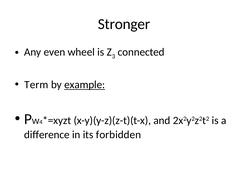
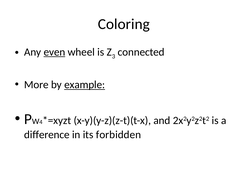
Stronger: Stronger -> Coloring (124, 24)
even underline: none -> present (54, 52)
Term: Term -> More (36, 85)
